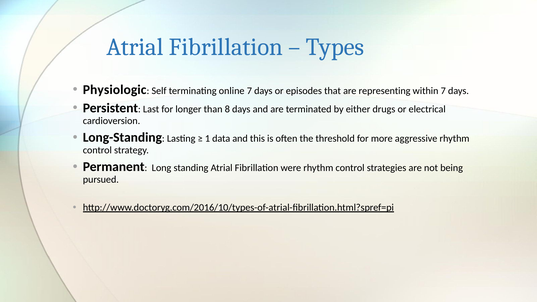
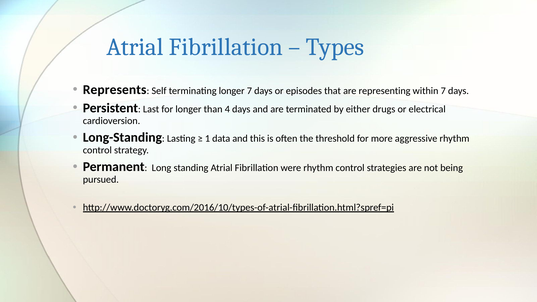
Physiologic: Physiologic -> Represents (115, 90)
terminating online: online -> longer (232, 91)
8: 8 -> 4 (227, 109)
